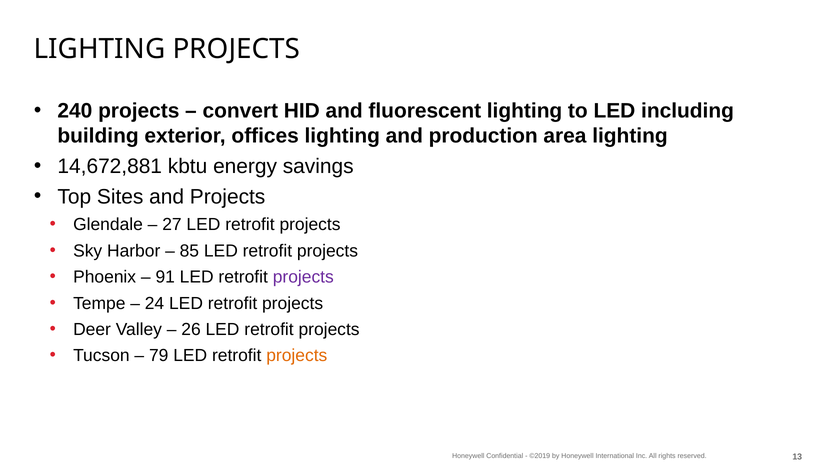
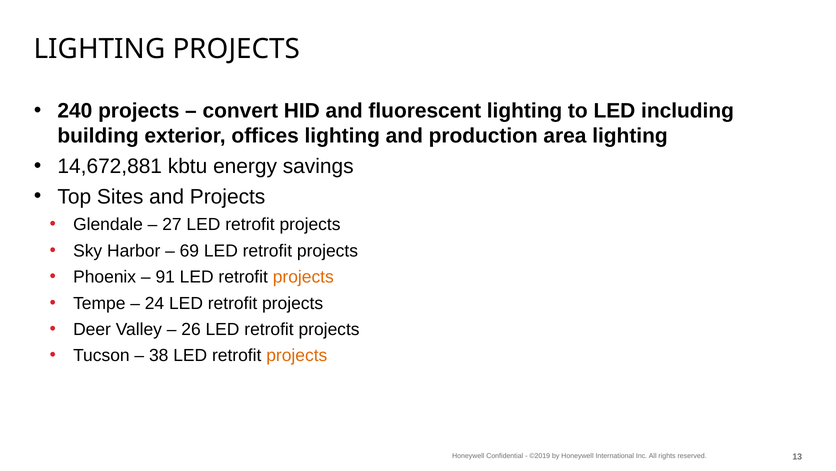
85: 85 -> 69 (189, 251)
projects colour: purple -> orange (303, 277)
79: 79 -> 38 (159, 355)
